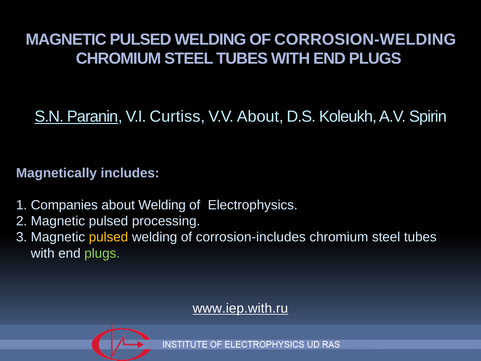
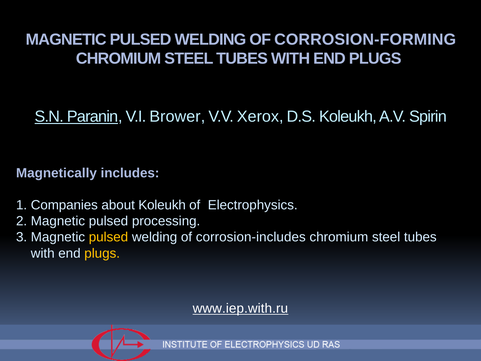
CORROSION-WELDING: CORROSION-WELDING -> CORROSION-FORMING (365, 39)
Curtiss: Curtiss -> Brower (177, 116)
V.V About: About -> Xerox (260, 116)
about Welding: Welding -> Koleukh (162, 205)
plugs colour: light green -> yellow (102, 253)
